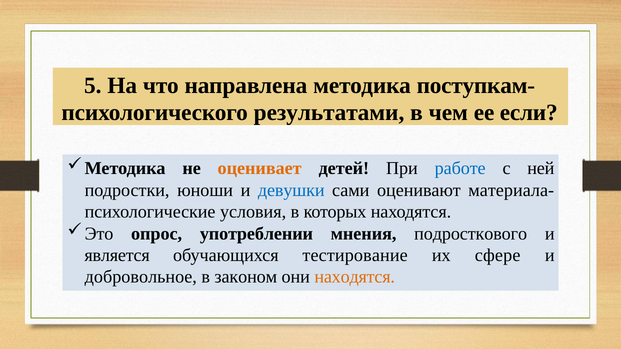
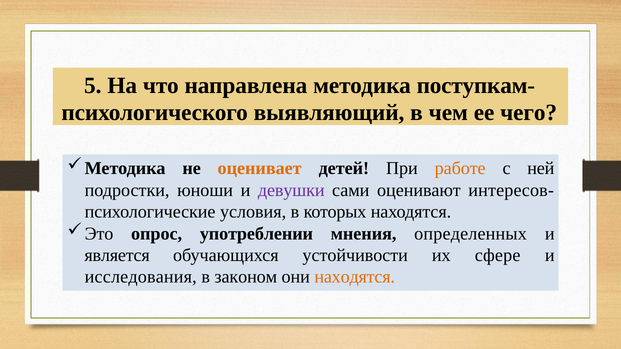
результатами: результатами -> выявляющий (329, 113)
если: если -> чего (529, 113)
работе colour: blue -> orange (460, 168)
девушки colour: blue -> purple (291, 190)
материала-: материала- -> интересов- (511, 190)
подросткового: подросткового -> определенных (471, 234)
тестирование: тестирование -> устойчивости (355, 255)
добровольное: добровольное -> исследования (141, 277)
